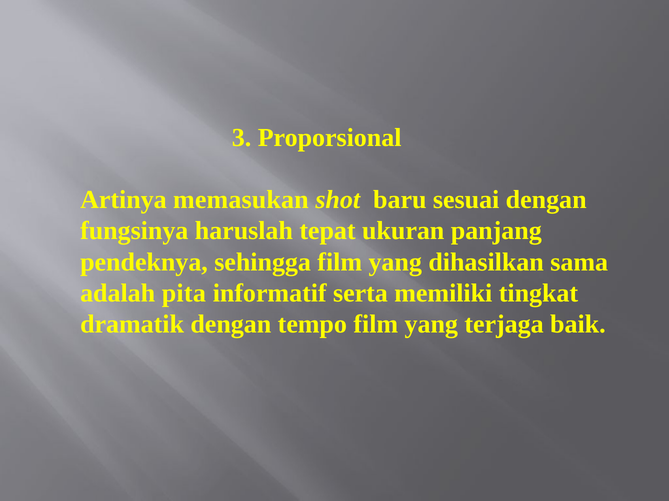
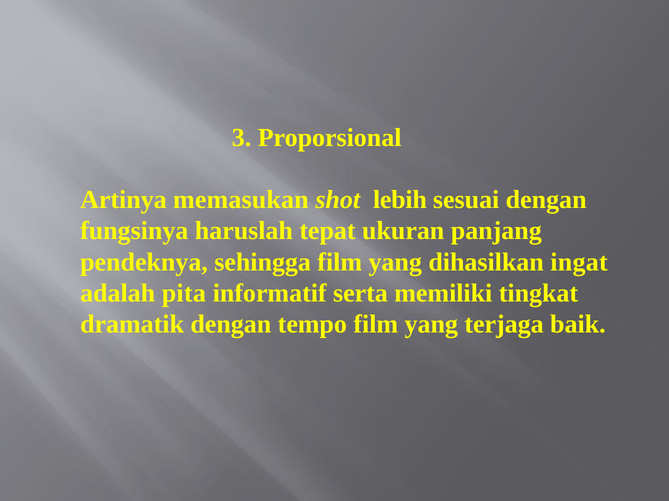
baru: baru -> lebih (400, 200)
sama: sama -> ingat (579, 262)
